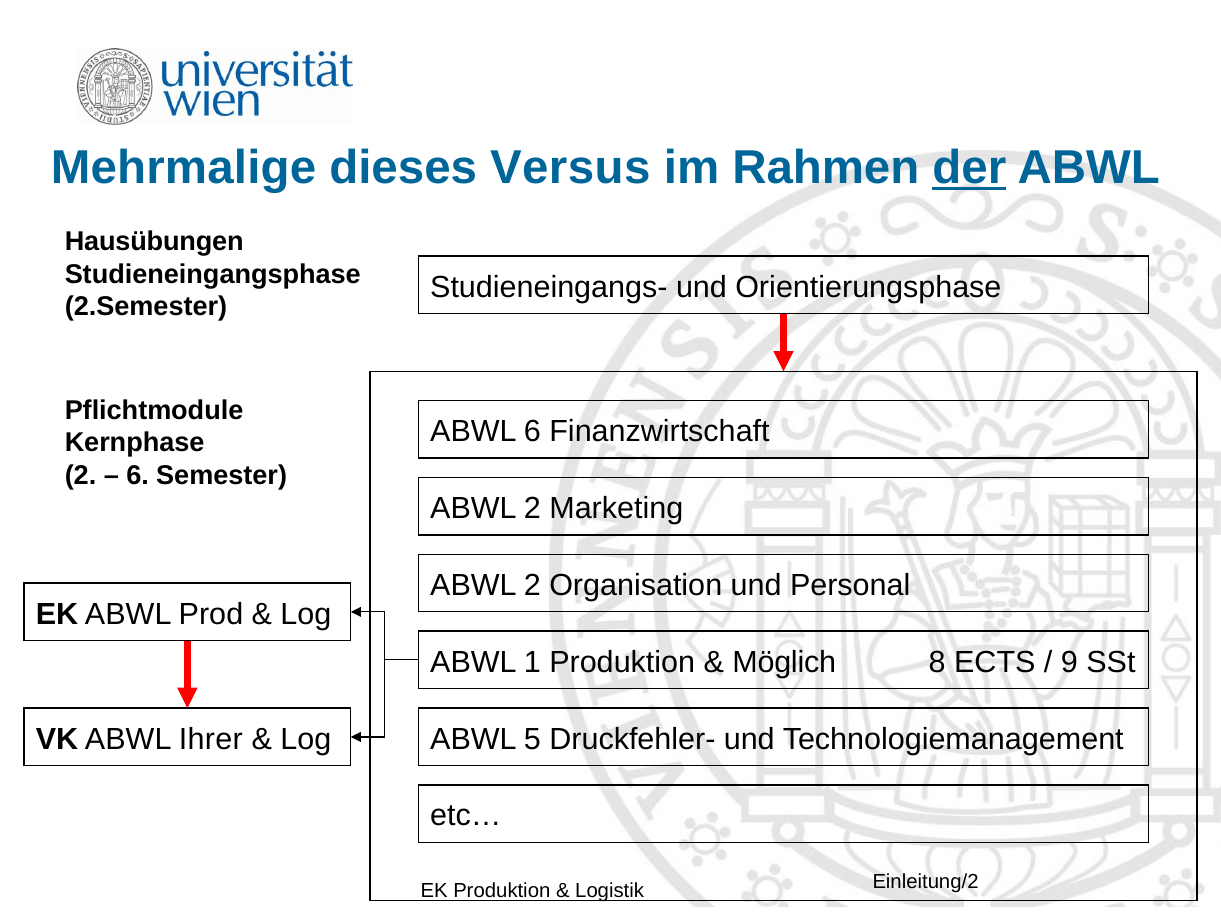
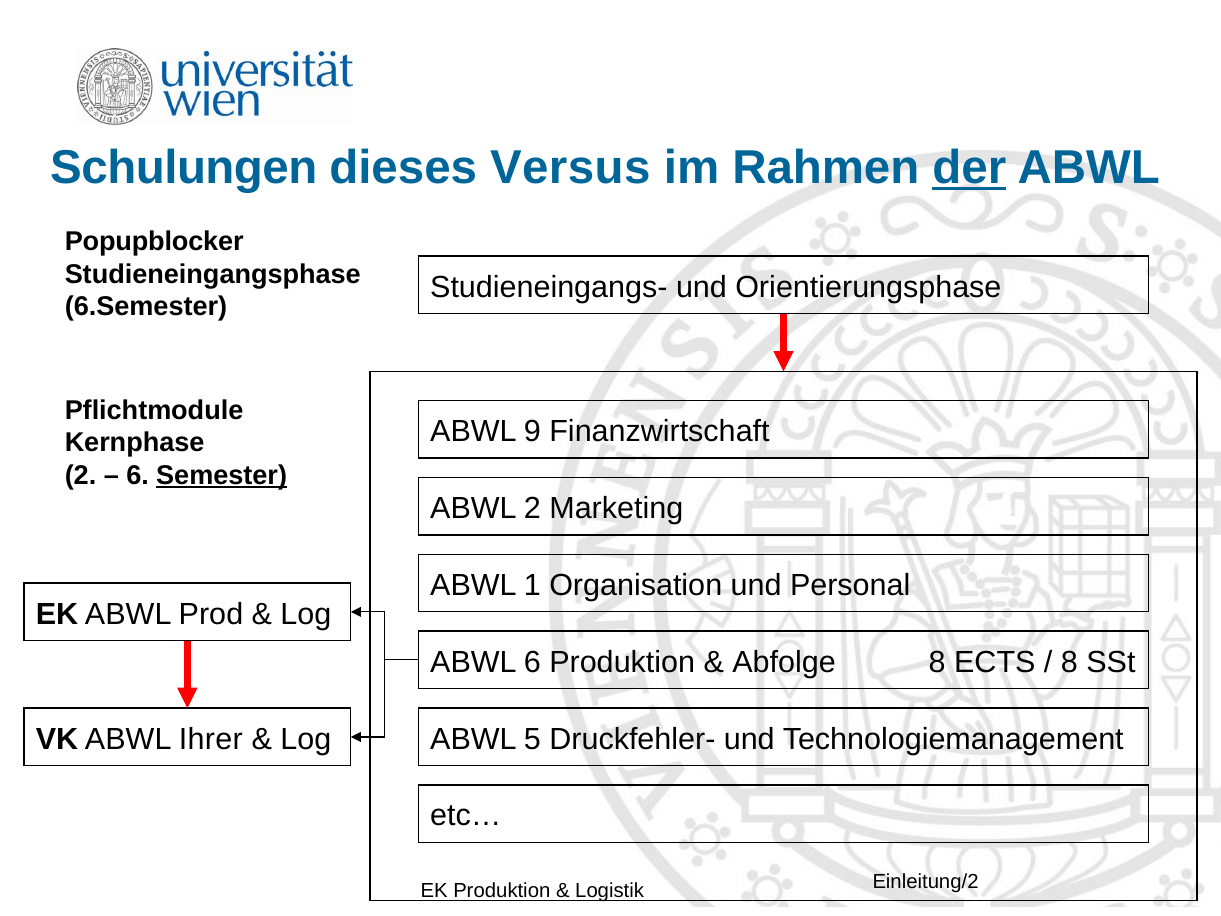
Mehrmalige: Mehrmalige -> Schulungen (184, 168)
Hausübungen: Hausübungen -> Popupblocker (154, 242)
2.Semester: 2.Semester -> 6.Semester (146, 307)
ABWL 6: 6 -> 9 (532, 431)
Semester underline: none -> present (222, 475)
2: 2 -> 1 (532, 585)
ABWL 1: 1 -> 6 (532, 662)
Möglich: Möglich -> Abfolge (784, 662)
9: 9 -> 8 (1069, 662)
